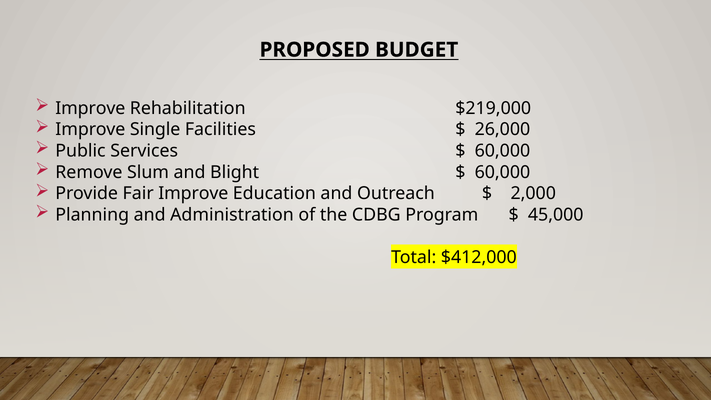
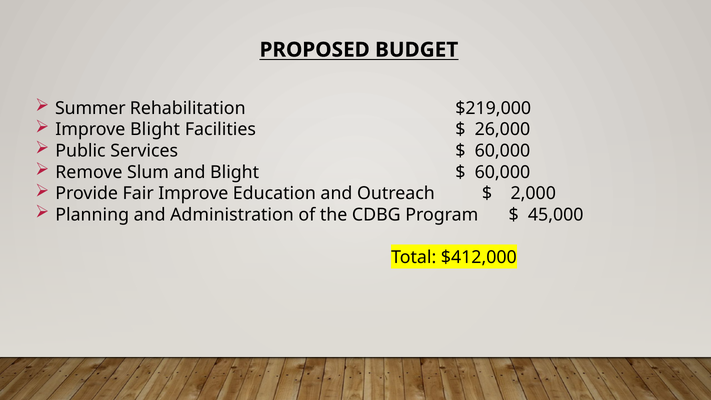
Improve: Improve -> Summer (90, 108)
Improve Single: Single -> Blight (155, 130)
